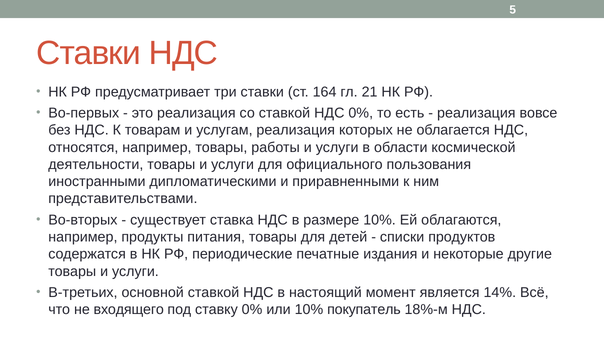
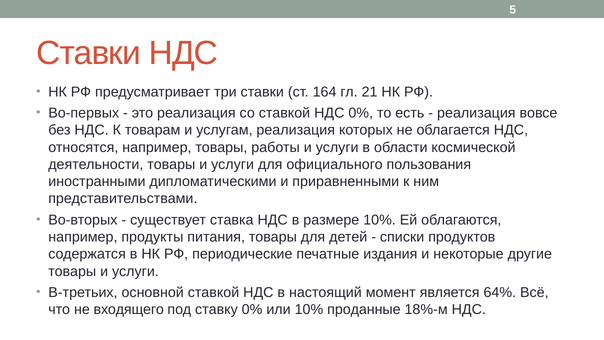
14%: 14% -> 64% (500, 292)
покупатель: покупатель -> проданные (364, 309)
